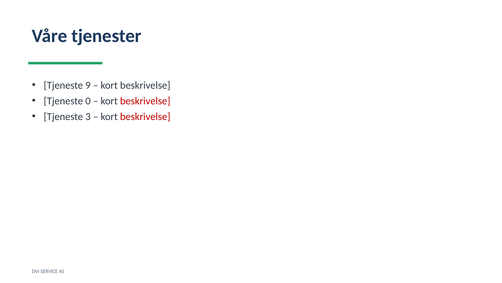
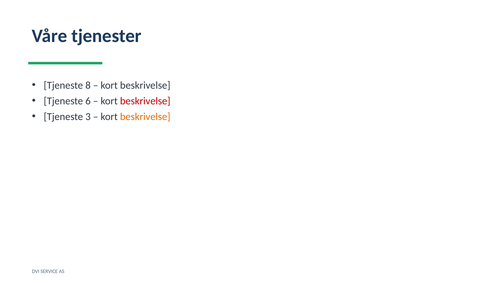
9: 9 -> 8 (88, 85)
0: 0 -> 6 (88, 101)
beskrivelse colour: red -> orange (145, 116)
